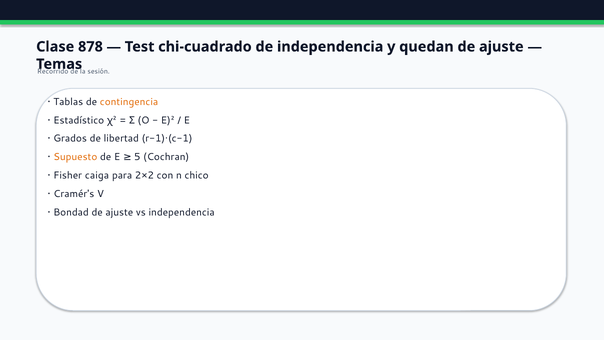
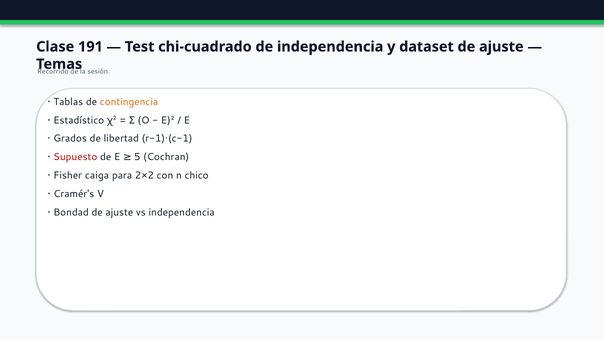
878: 878 -> 191 (90, 47)
quedan: quedan -> dataset (426, 47)
Supuesto colour: orange -> red (75, 157)
